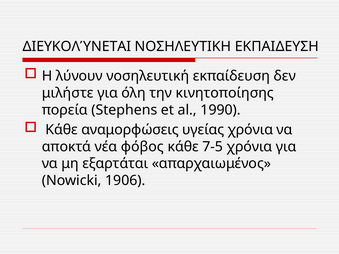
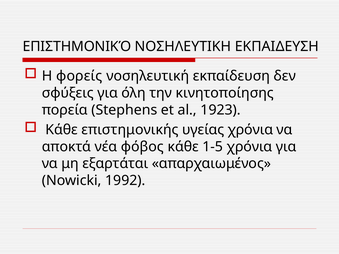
ΔΙΕΥΚΟΛΎΝΕΤΑΙ: ΔΙΕΥΚΟΛΎΝΕΤΑΙ -> ΕΠΙΣΤΗΜΟΝΙΚΌ (77, 46)
λύνουν: λύνουν -> φορείς (79, 76)
μιλήστε: μιλήστε -> σφύξεις (68, 93)
1990: 1990 -> 1923 (221, 110)
αναμορφώσεις: αναμορφώσεις -> επιστημονικής (130, 130)
7-5: 7-5 -> 1-5 (213, 147)
1906: 1906 -> 1992 (125, 181)
